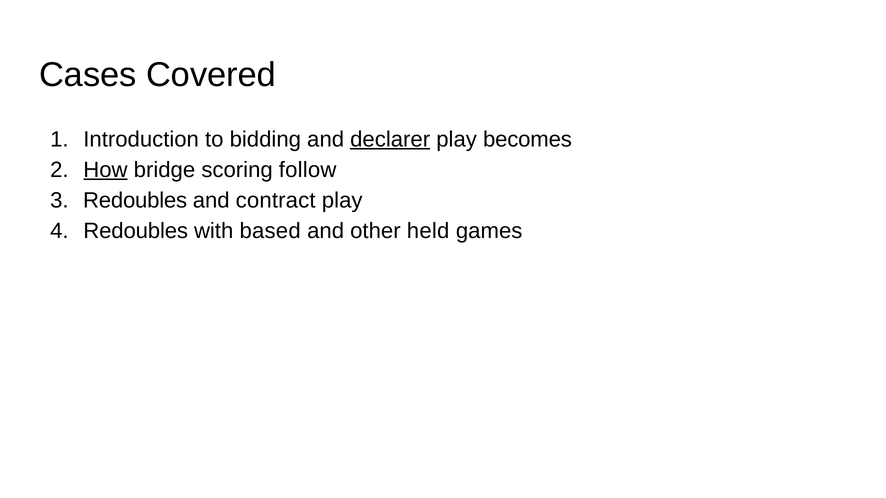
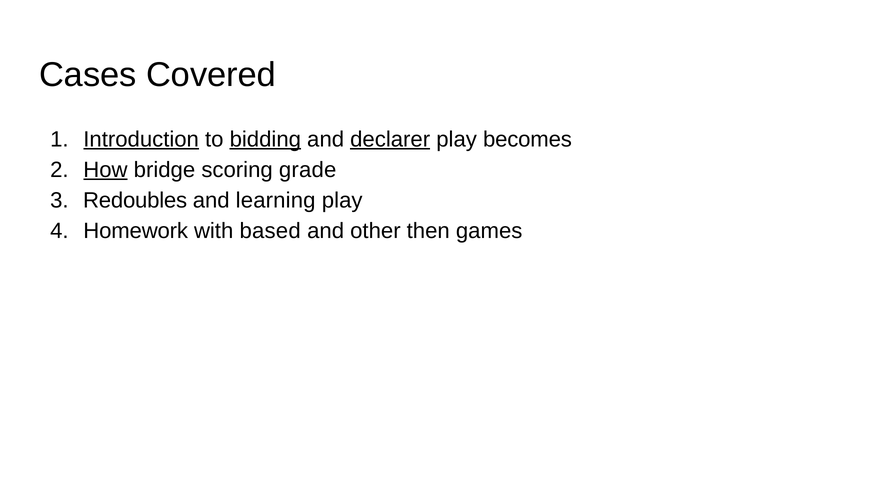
Introduction underline: none -> present (141, 139)
bidding underline: none -> present (265, 139)
follow: follow -> grade (308, 170)
contract: contract -> learning (276, 200)
Redoubles: Redoubles -> Homework (136, 231)
held: held -> then (428, 231)
